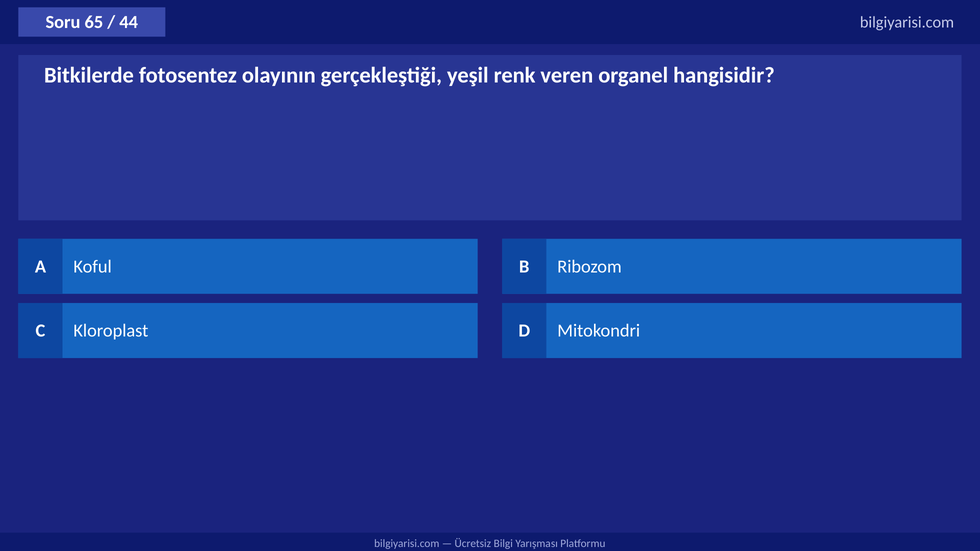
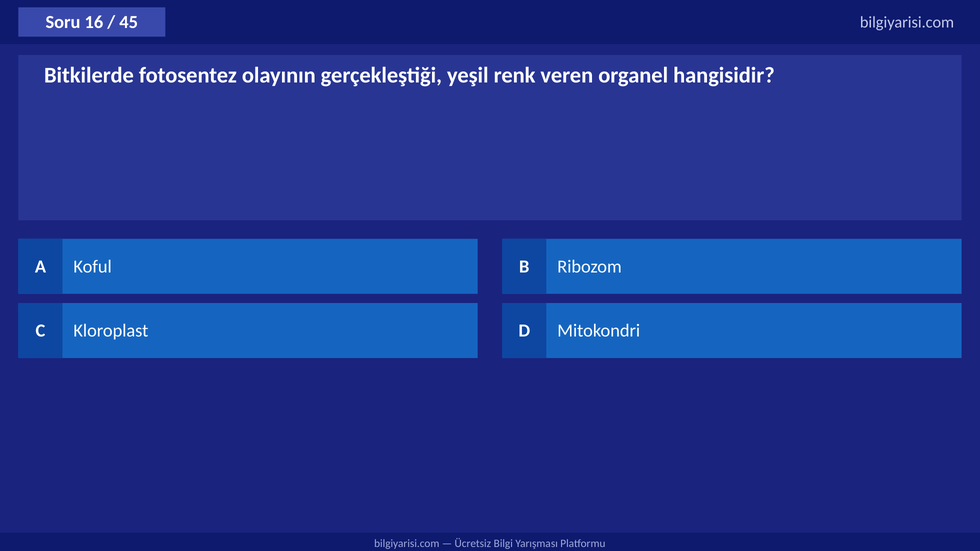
65: 65 -> 16 (94, 22)
44: 44 -> 45 (129, 22)
